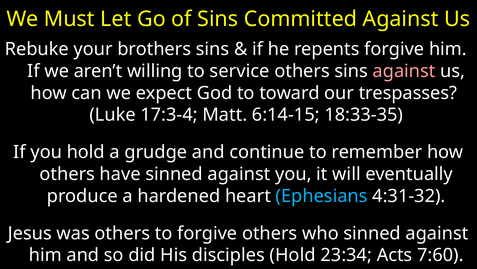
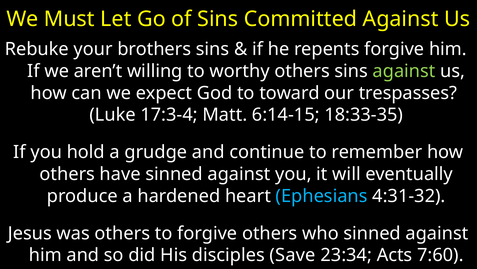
service: service -> worthy (240, 71)
against colour: pink -> light green (404, 71)
disciples Hold: Hold -> Save (293, 255)
